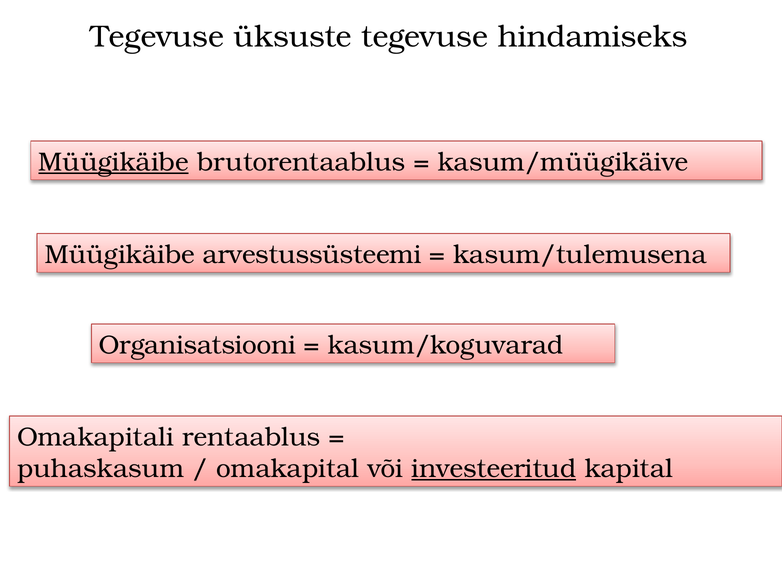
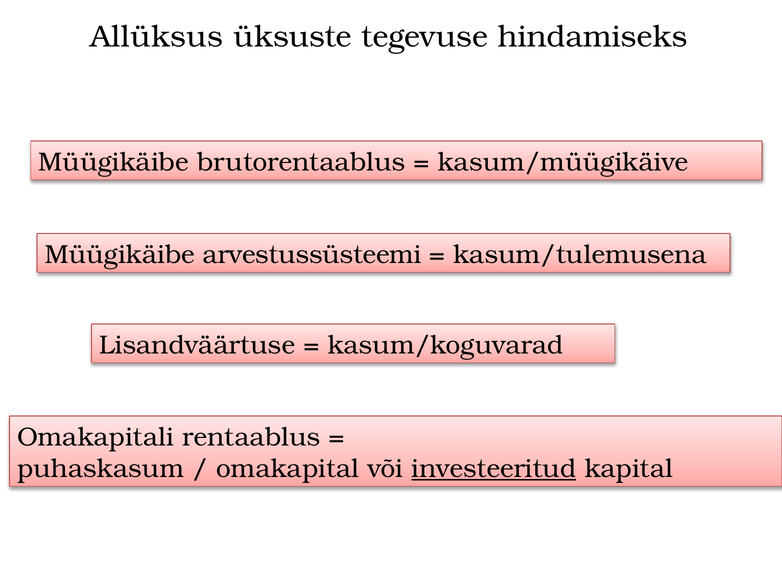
Tegevuse: Tegevuse -> Allüksus (157, 37)
Müügikäibe underline: present -> none (114, 162)
Organisatsiooni: Organisatsiooni -> Lisandväärtuse (197, 346)
